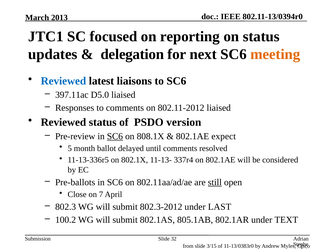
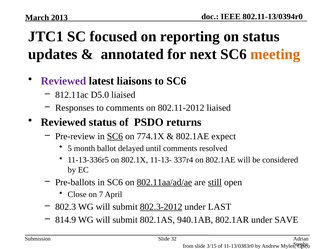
delegation: delegation -> annotated (132, 54)
Reviewed colour: blue -> purple (63, 81)
397.11ac: 397.11ac -> 812.11ac (72, 95)
version: version -> returns (184, 122)
808.1X: 808.1X -> 774.1X (150, 136)
802.11aa/ad/ae underline: none -> present (164, 182)
802.3-2012 underline: none -> present (161, 207)
100.2: 100.2 -> 814.9 (66, 220)
805.1AB: 805.1AB -> 940.1AB (195, 220)
TEXT: TEXT -> SAVE (286, 220)
